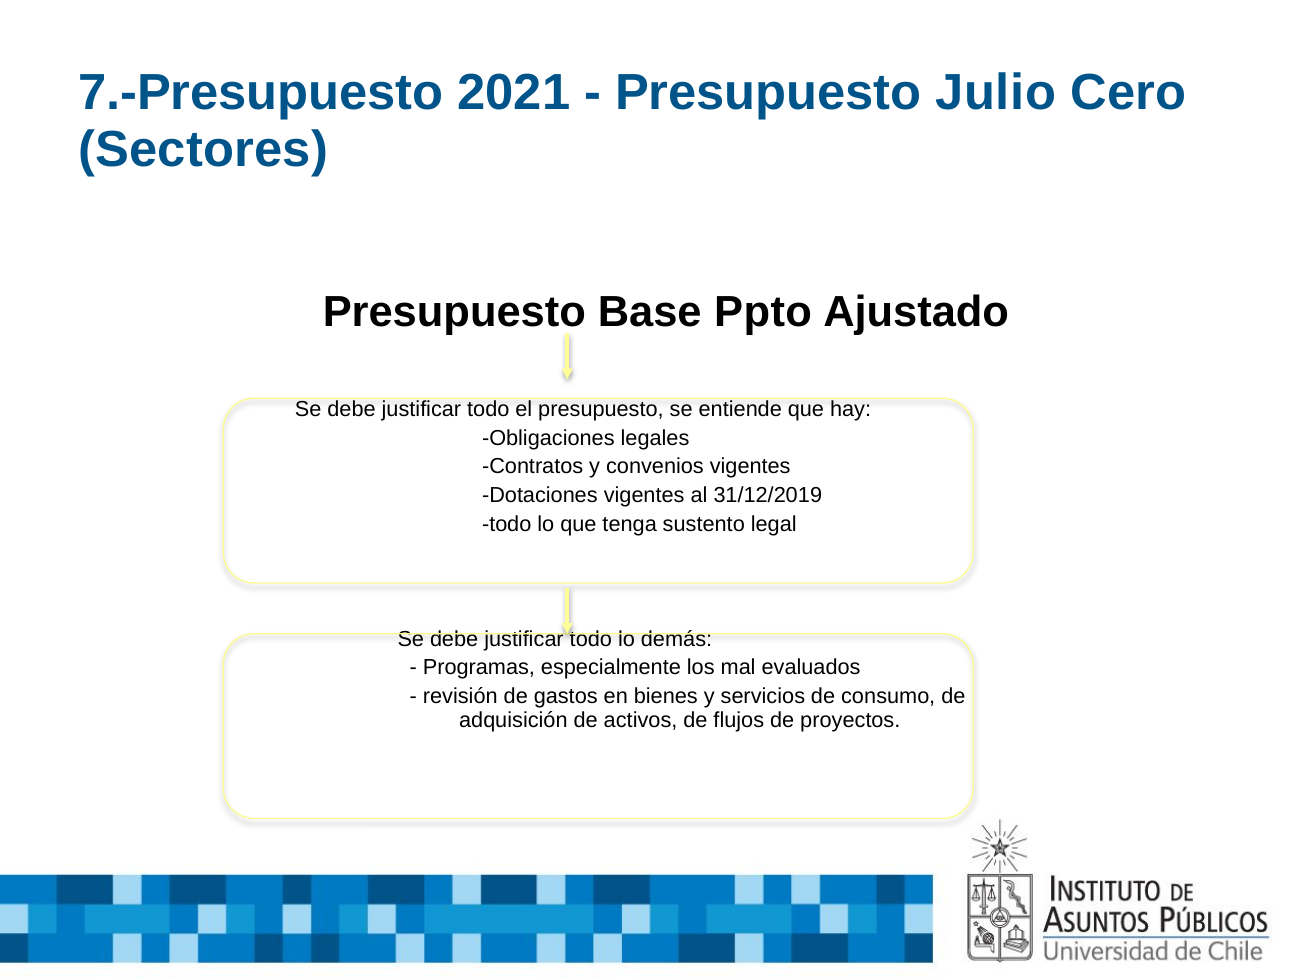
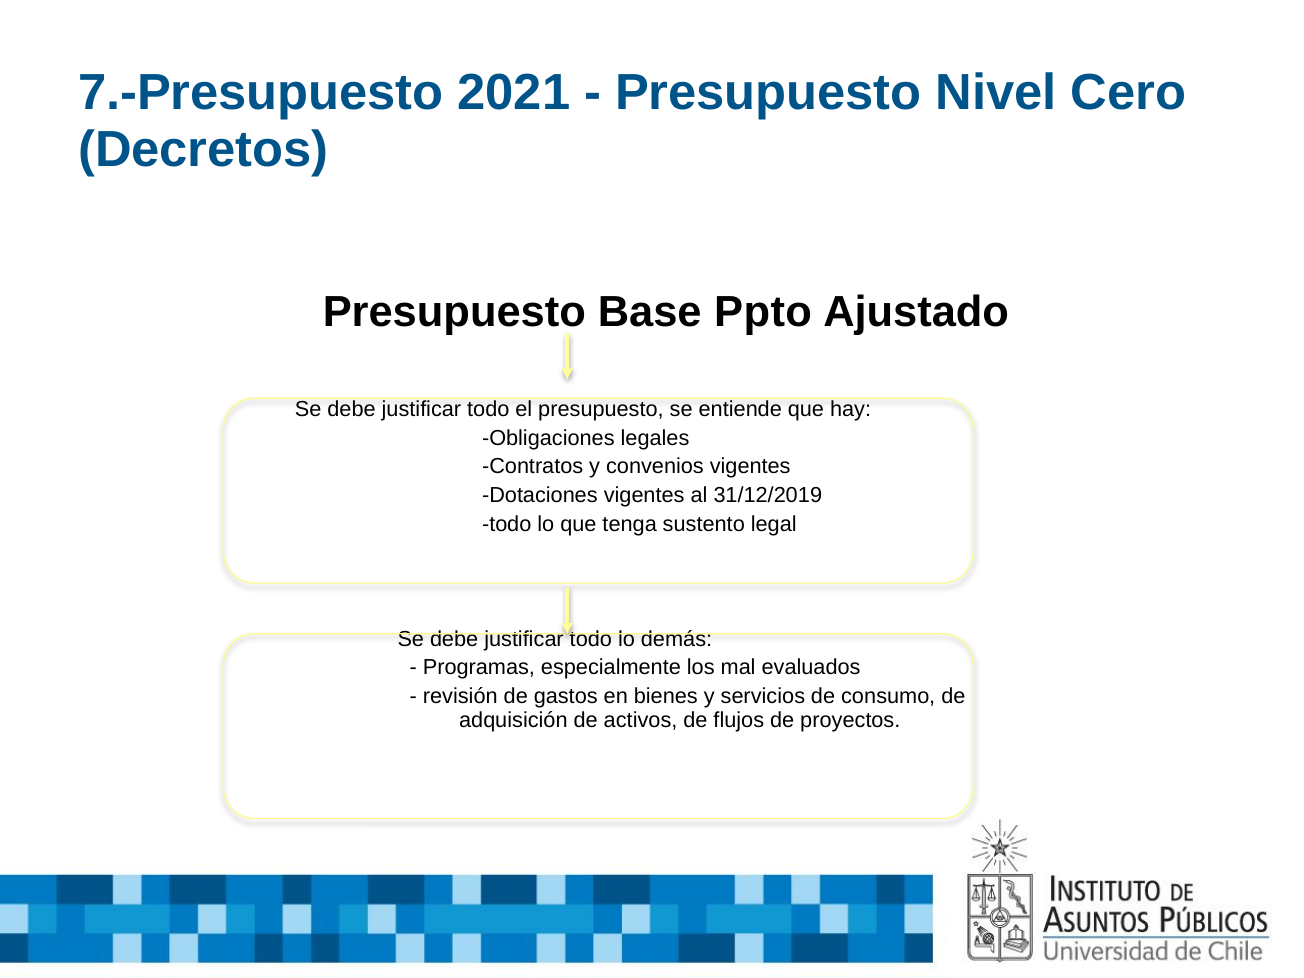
Julio: Julio -> Nivel (996, 93)
Sectores: Sectores -> Decretos (203, 150)
